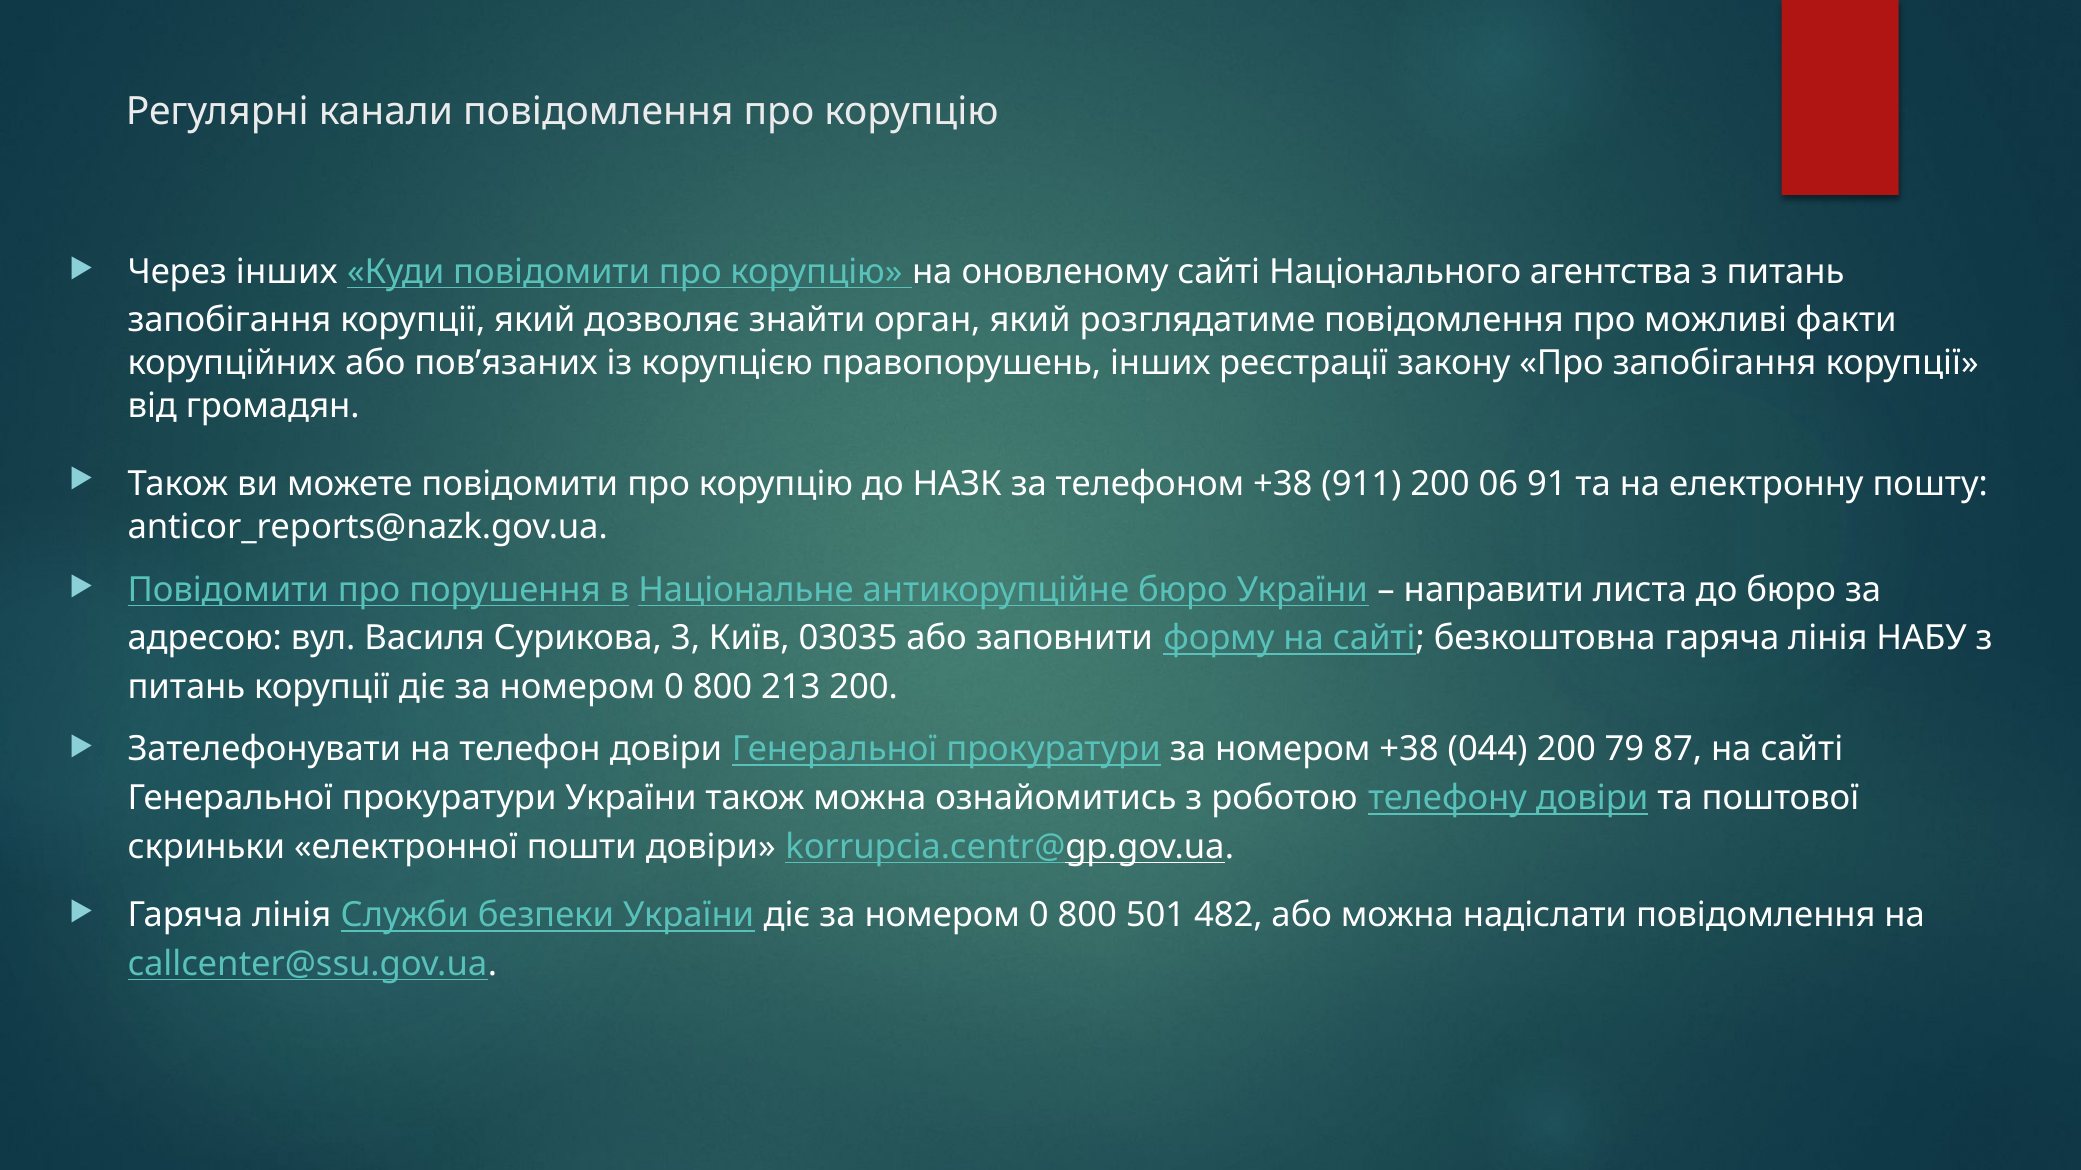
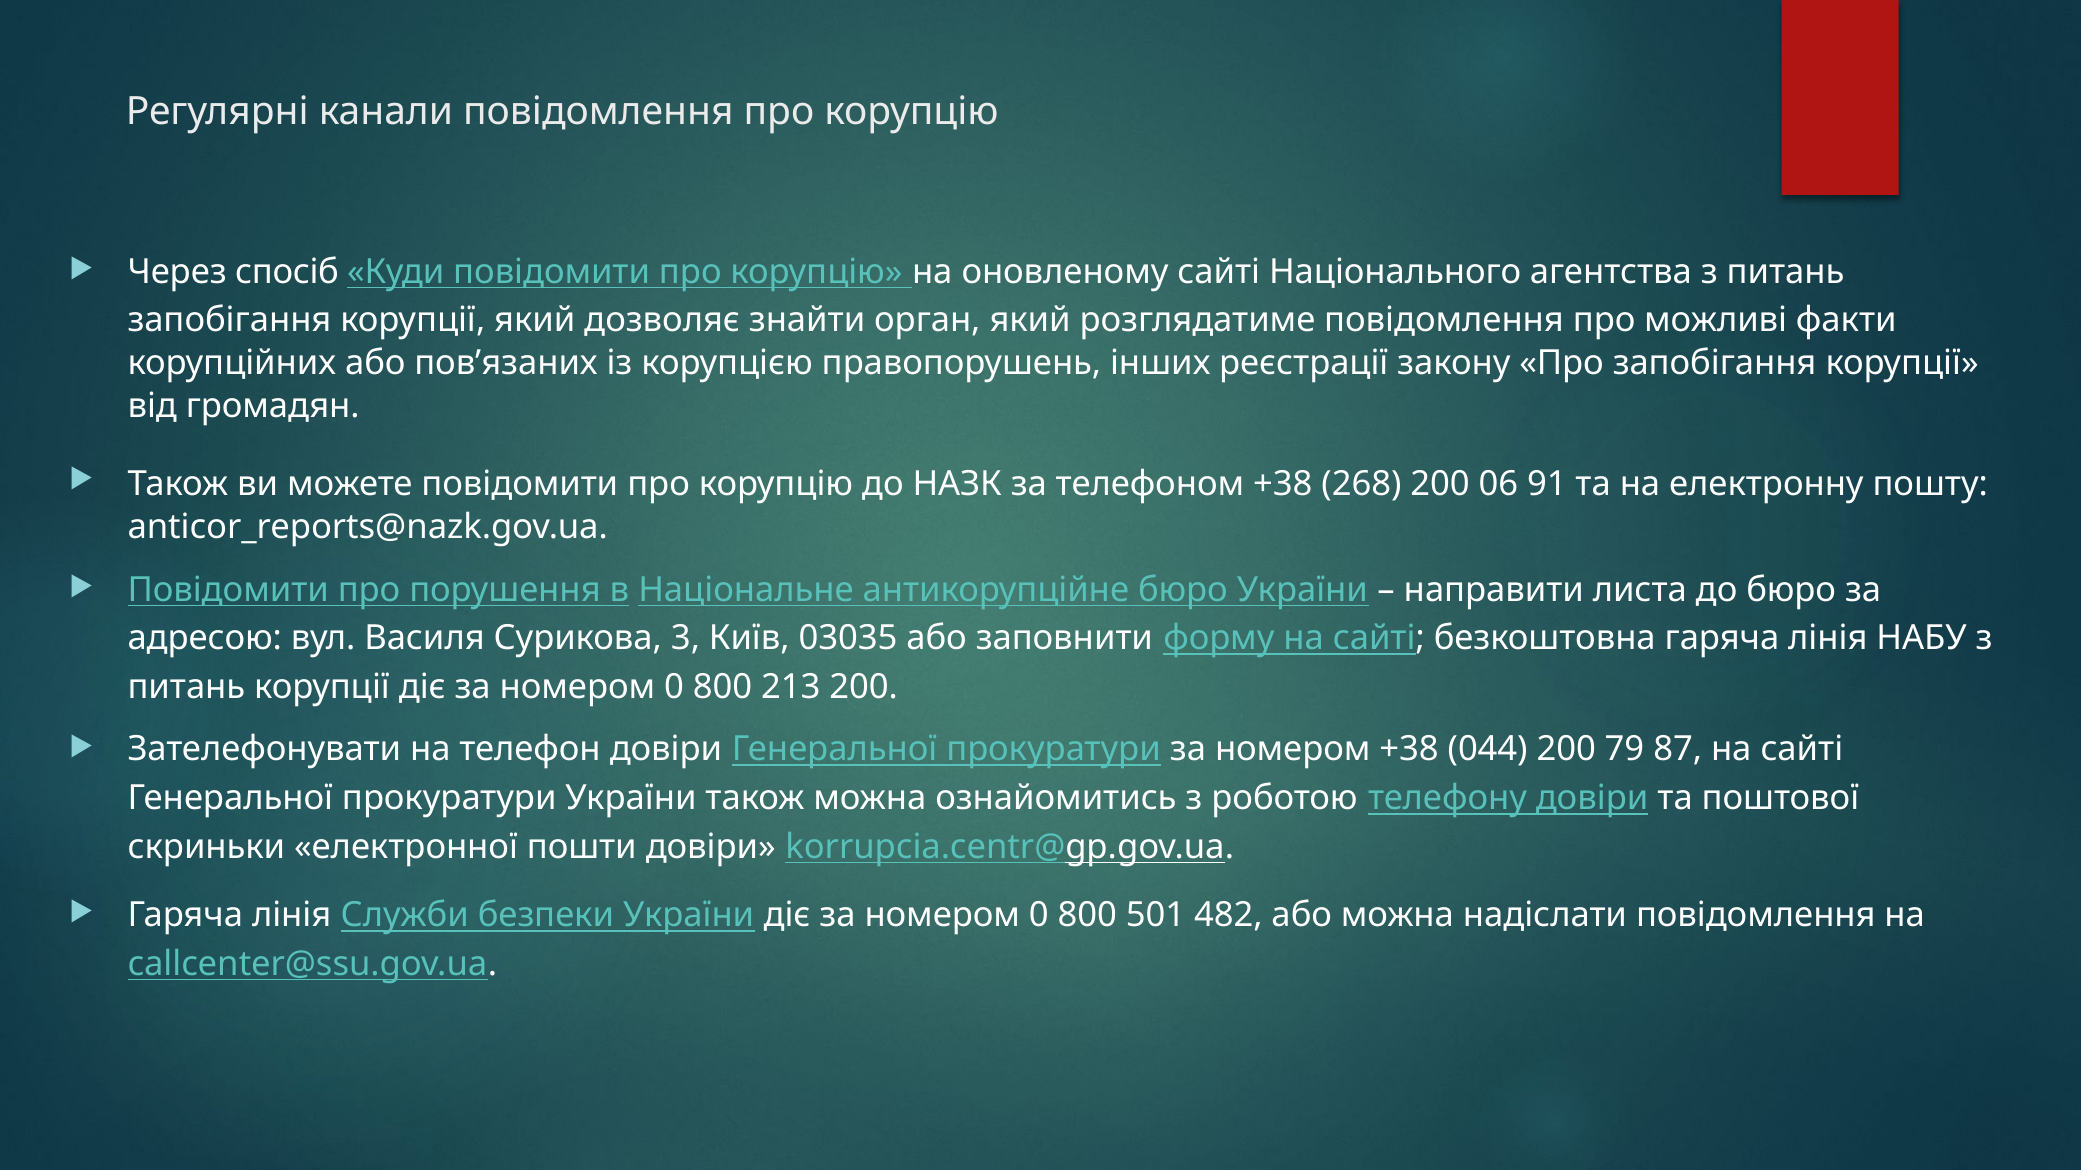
Через інших: інших -> спосіб (287, 272)
911: 911 -> 268 (1361, 484)
